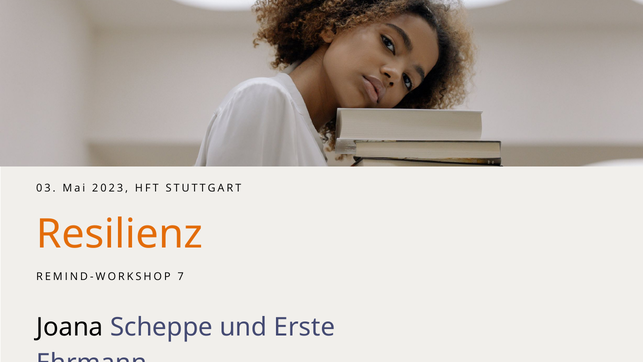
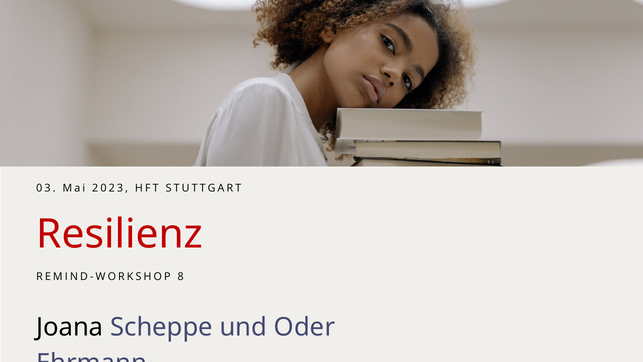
Resilienz colour: orange -> red (120, 234)
7: 7 -> 8 (181, 277)
Erste: Erste -> Oder (304, 327)
